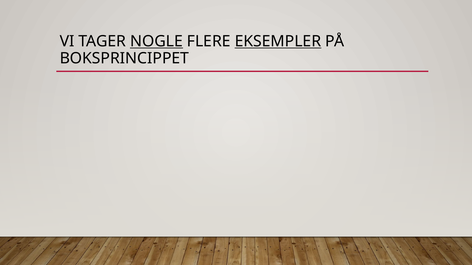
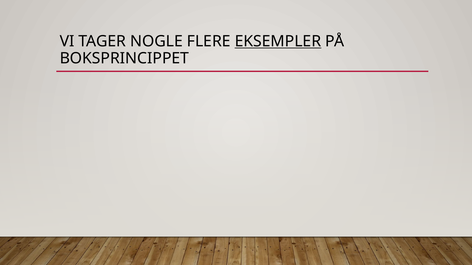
NOGLE underline: present -> none (156, 41)
